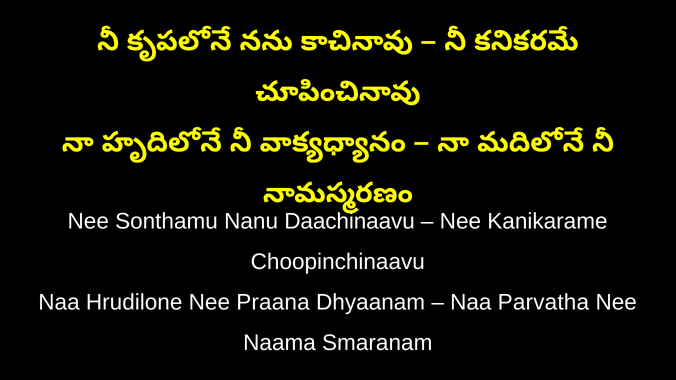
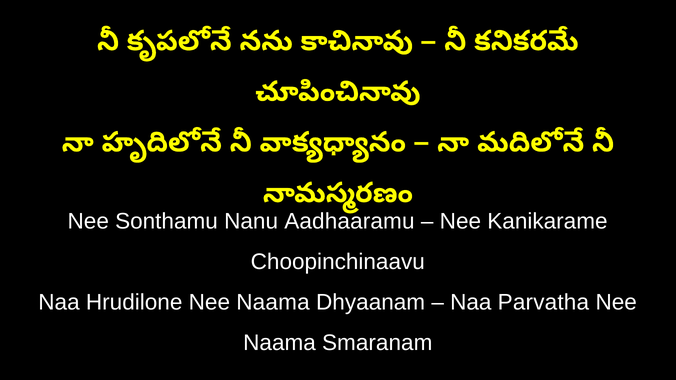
Daachinaavu: Daachinaavu -> Aadhaaramu (349, 221)
Hrudilone Nee Praana: Praana -> Naama (273, 302)
